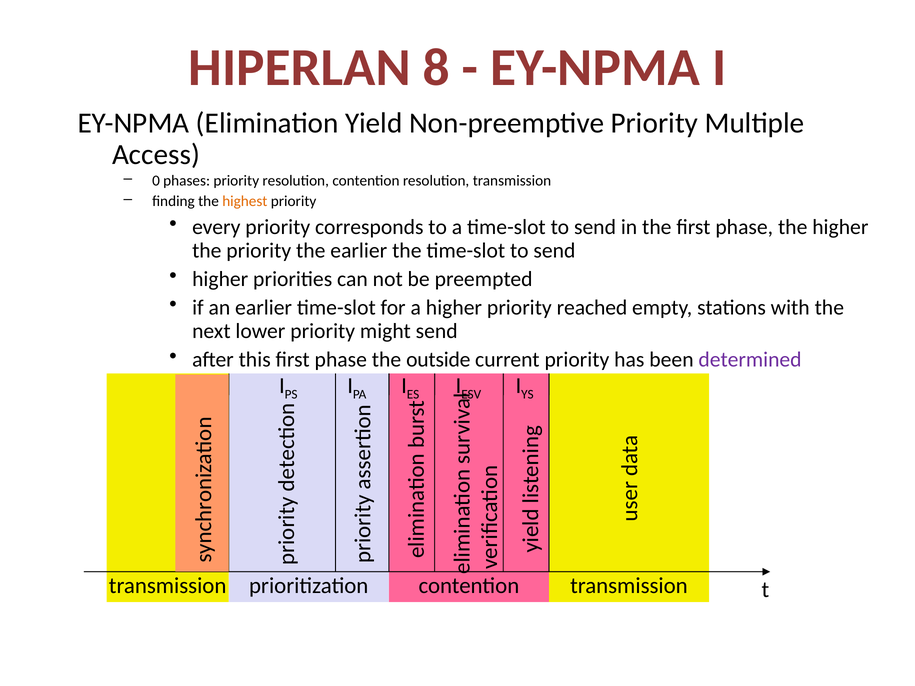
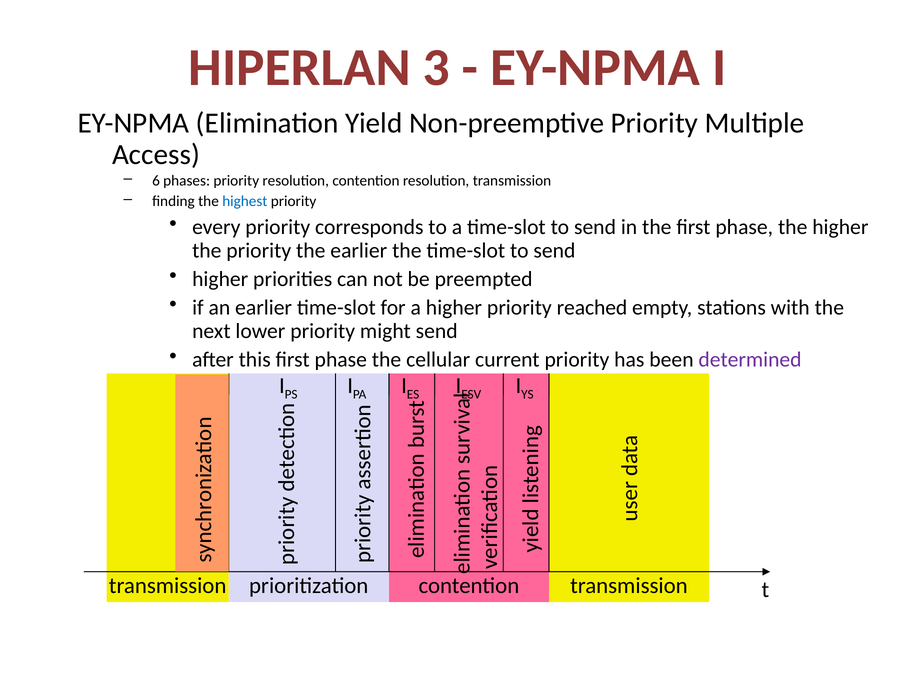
8: 8 -> 3 (436, 68)
0: 0 -> 6 (156, 181)
highest colour: orange -> blue (245, 201)
outside: outside -> cellular (438, 360)
